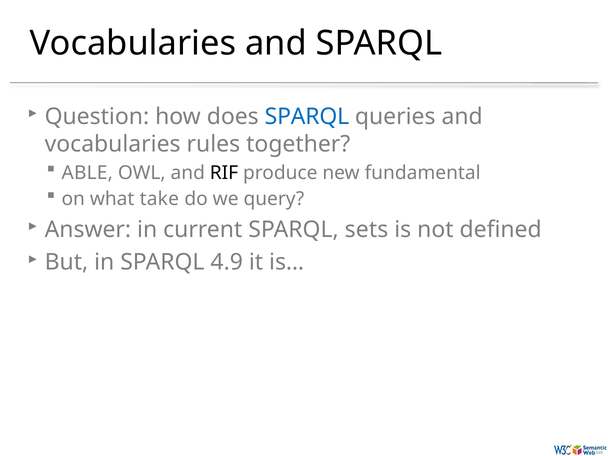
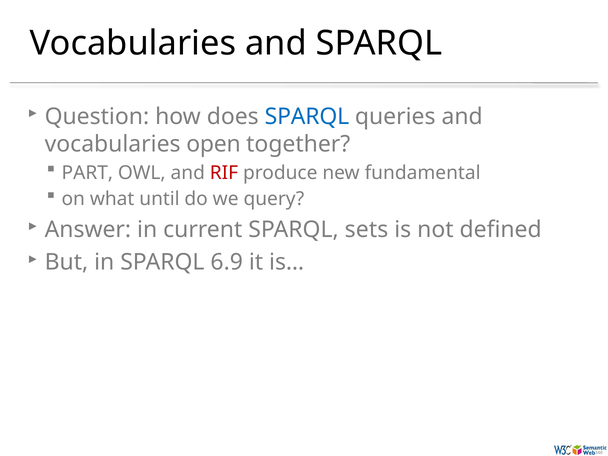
rules: rules -> open (214, 144)
ABLE: ABLE -> PART (87, 173)
RIF colour: black -> red (224, 173)
take: take -> until (159, 199)
4.9: 4.9 -> 6.9 (227, 262)
